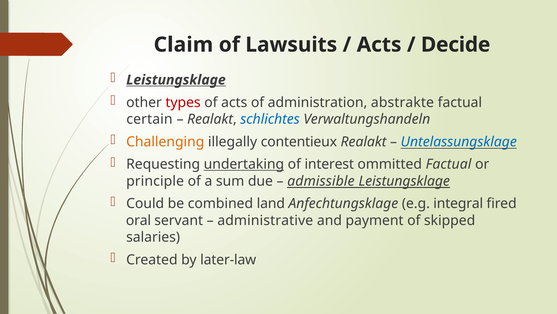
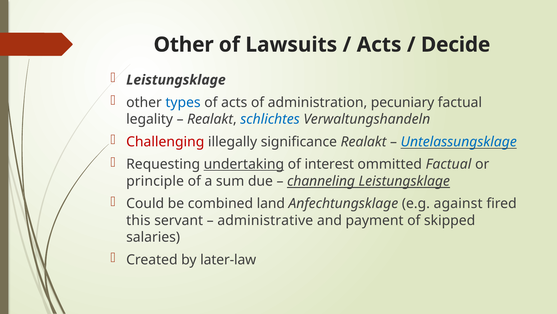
Claim: Claim -> Other (184, 45)
Leistungsklage underline: present -> none (176, 80)
types colour: red -> blue (183, 102)
abstrakte: abstrakte -> pecuniary (403, 102)
certain: certain -> legality (150, 119)
Challenging colour: orange -> red (165, 142)
contentieux: contentieux -> significance (299, 142)
admissible: admissible -> channeling (321, 181)
integral: integral -> against (458, 203)
oral: oral -> this (138, 220)
